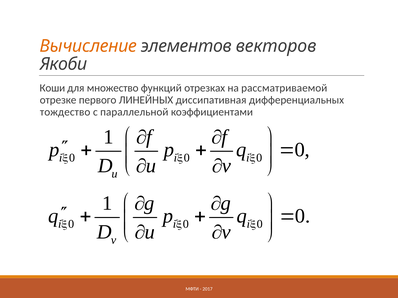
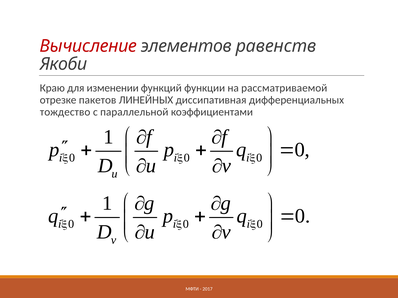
Вычисление colour: orange -> red (88, 46)
векторов: векторов -> равенств (276, 46)
Коши: Коши -> Краю (52, 88)
множество: множество -> изменении (113, 88)
отрезках: отрезках -> функции (205, 88)
первого: первого -> пакетов (98, 100)
